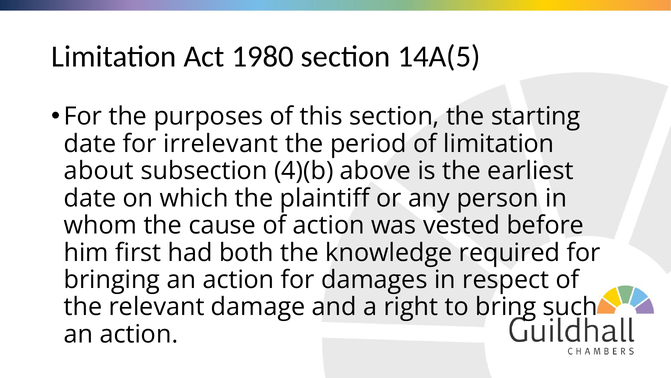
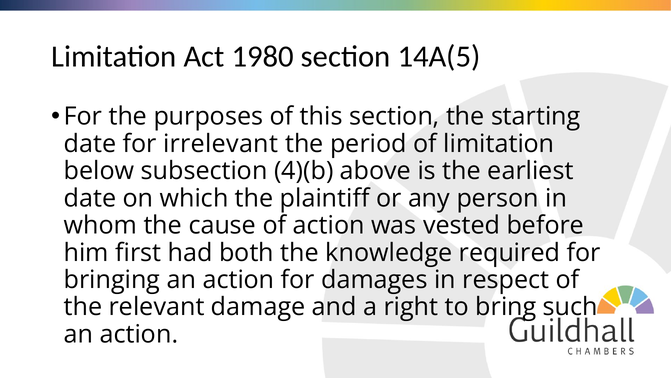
about: about -> below (99, 171)
